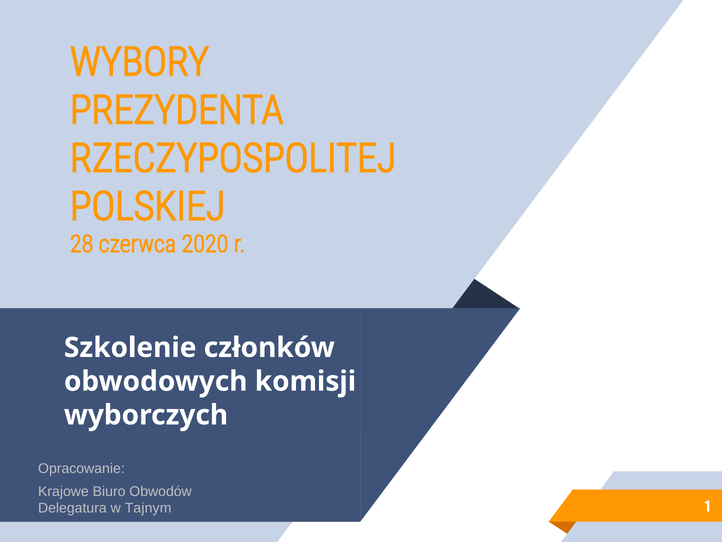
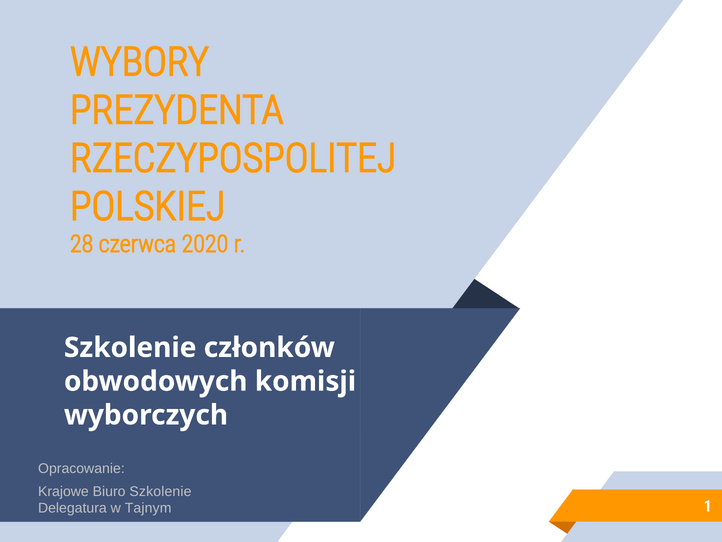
Biuro Obwodów: Obwodów -> Szkolenie (160, 491)
